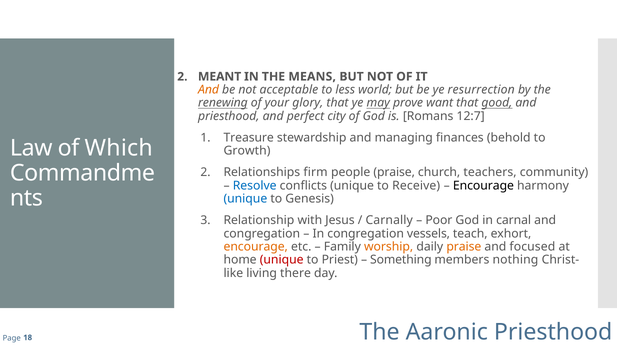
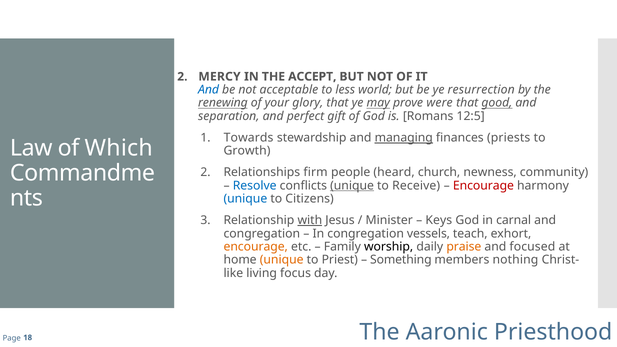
MEANT: MEANT -> MERCY (219, 77)
MEANS: MEANS -> ACCEPT (312, 77)
And colour: orange -> blue (209, 90)
want: want -> were (440, 103)
priesthood: priesthood -> separation (229, 116)
city: city -> gift (336, 116)
12:7: 12:7 -> 12:5 (471, 116)
Treasure: Treasure -> Towards (249, 138)
managing underline: none -> present (404, 138)
behold: behold -> priests (509, 138)
people praise: praise -> heard (394, 172)
teachers: teachers -> newness (490, 172)
unique underline: none -> present (352, 186)
Encourage colour: black -> red (483, 186)
Genesis: Genesis -> Citizens (310, 199)
with underline: none -> present (310, 220)
Carnally: Carnally -> Minister (389, 220)
Poor: Poor -> Keys (439, 220)
worship colour: orange -> black (389, 247)
unique colour: red -> orange (282, 260)
there: there -> focus (296, 273)
